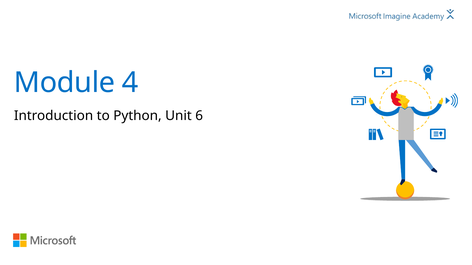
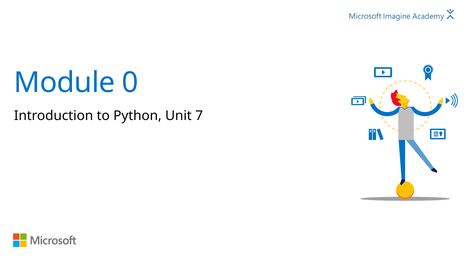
4: 4 -> 0 (130, 83)
6: 6 -> 7 (199, 116)
